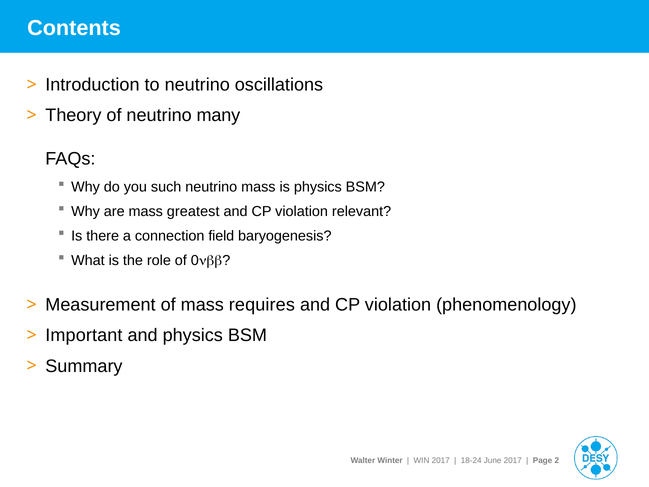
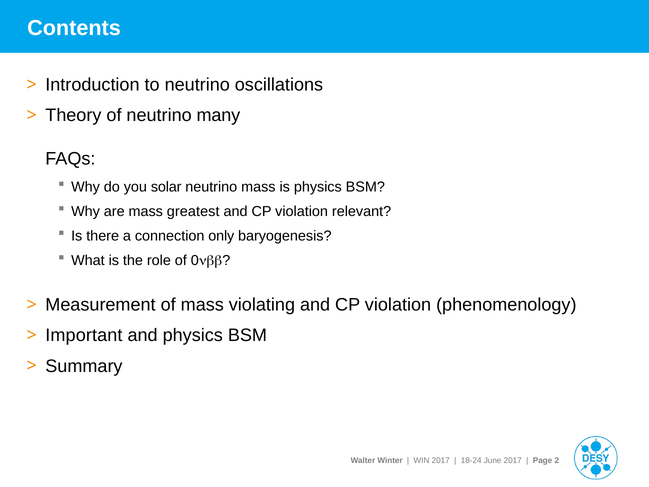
such: such -> solar (166, 187)
field: field -> only (221, 236)
requires: requires -> violating (262, 305)
